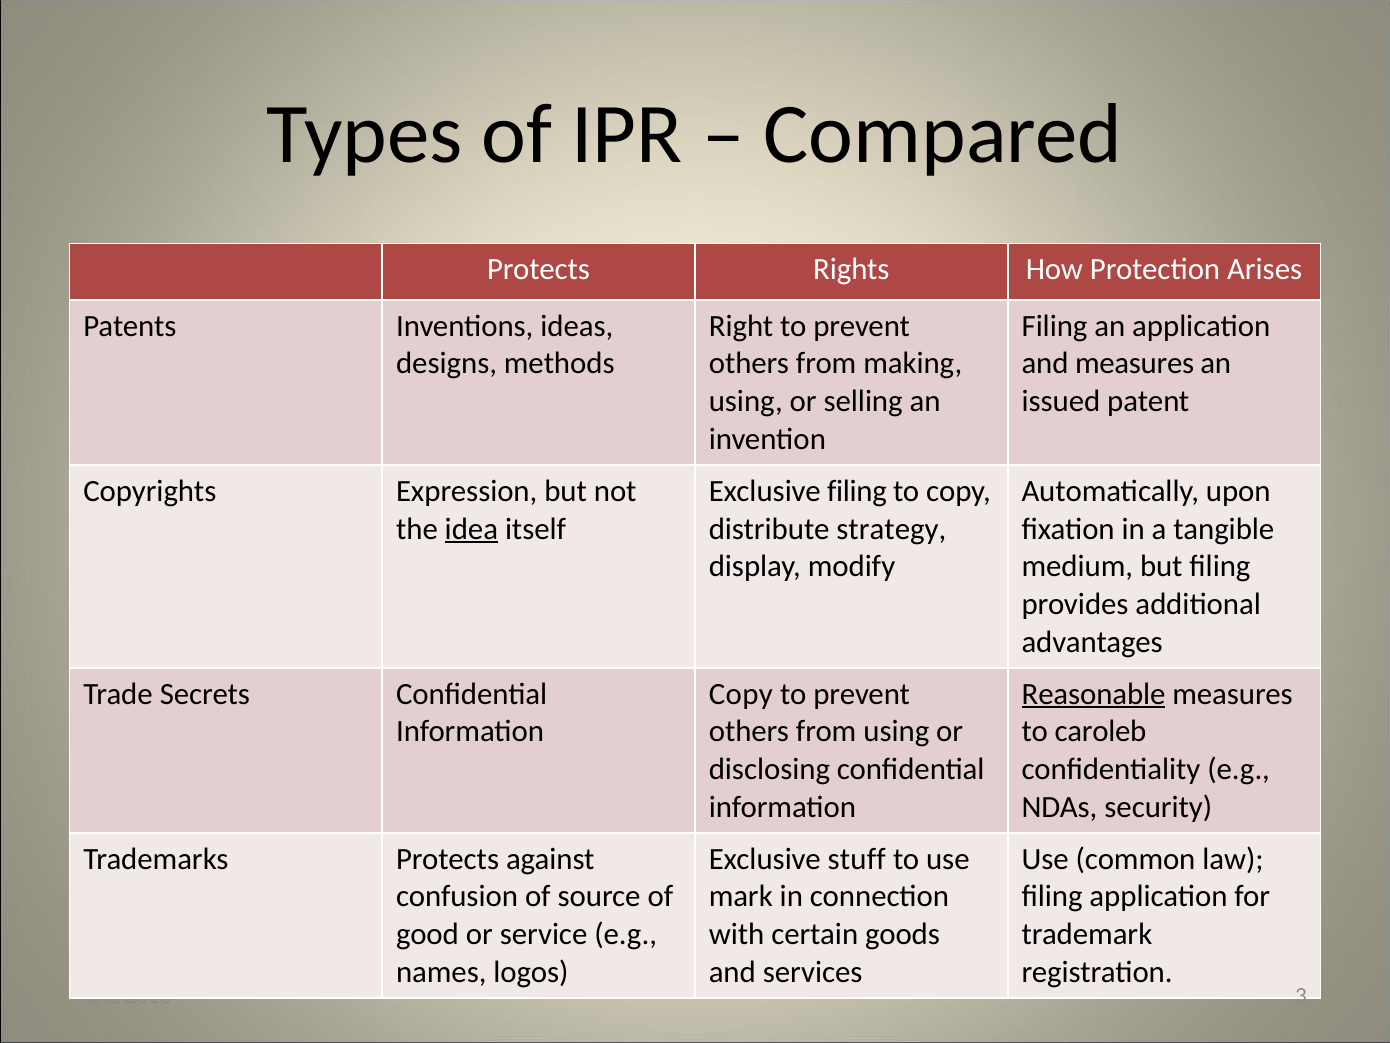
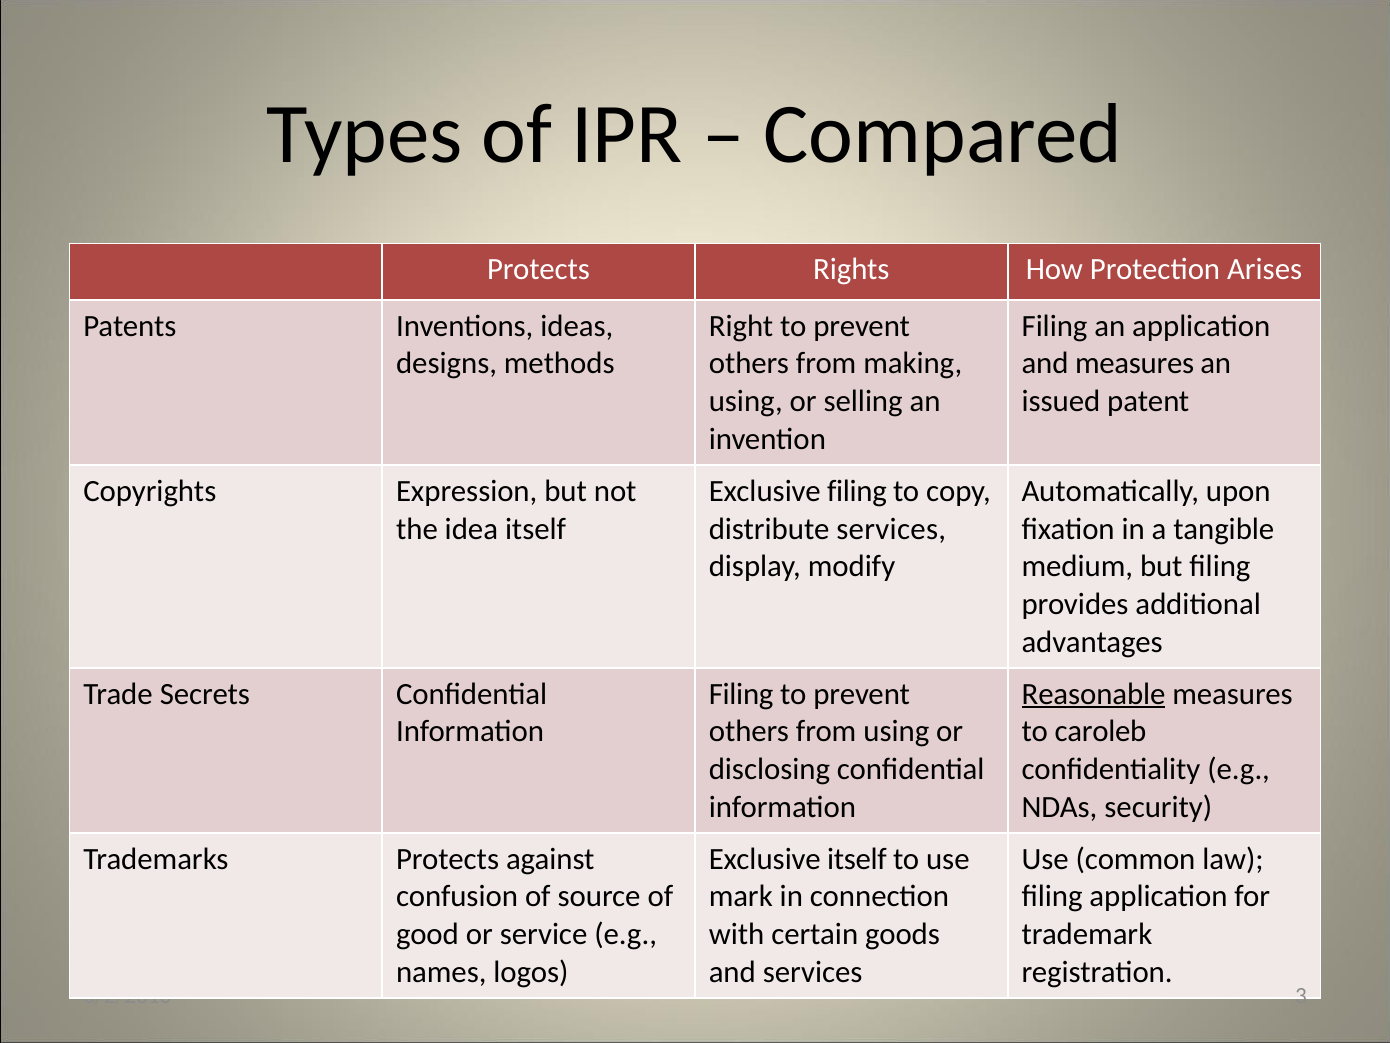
idea underline: present -> none (471, 529)
distribute strategy: strategy -> services (891, 529)
Copy: Copy -> Filing (741, 694)
Exclusive stuff: stuff -> itself (857, 859)
